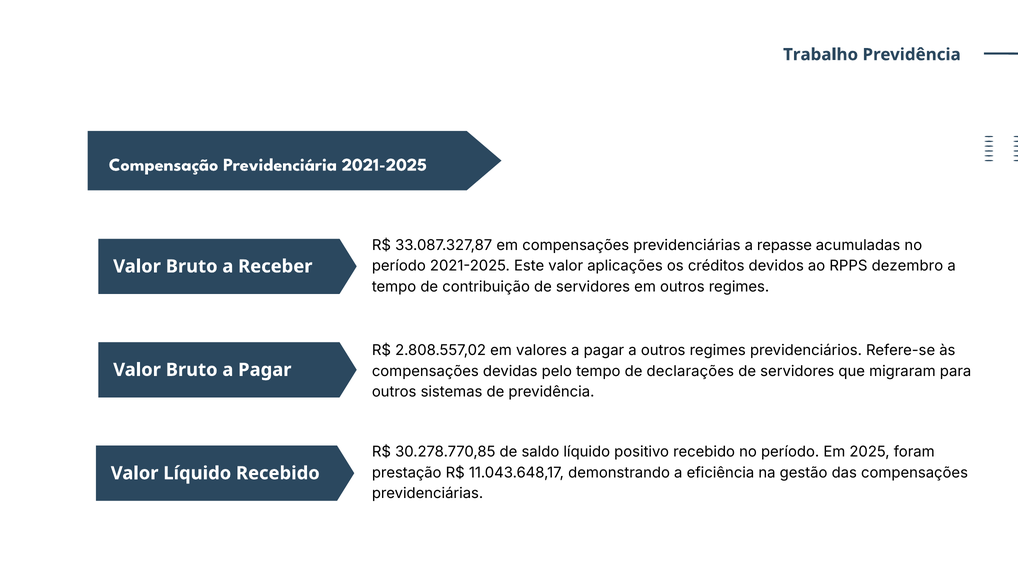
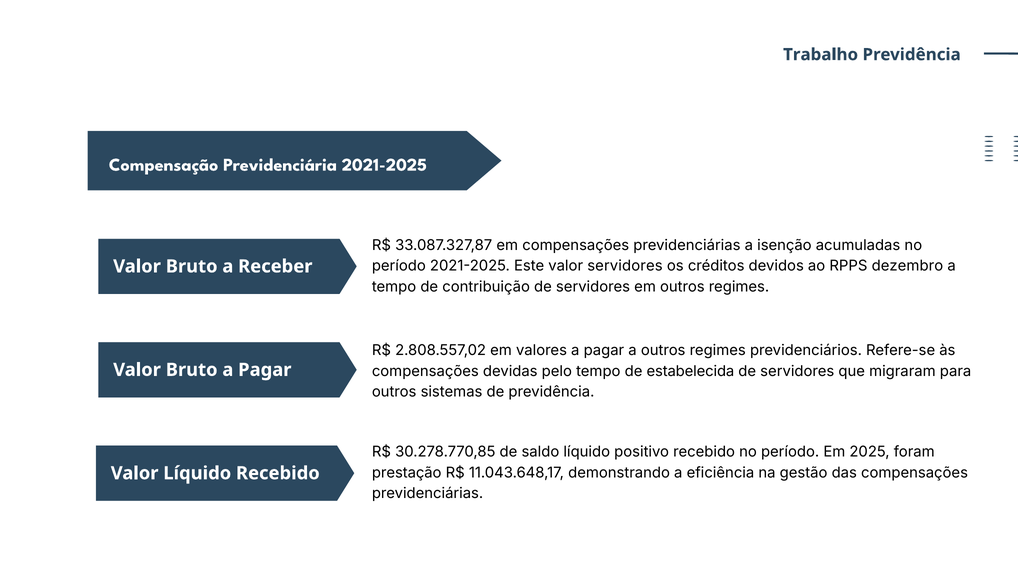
repasse: repasse -> isenção (784, 245)
valor aplicações: aplicações -> servidores (625, 266)
declarações: declarações -> estabelecida (690, 371)
